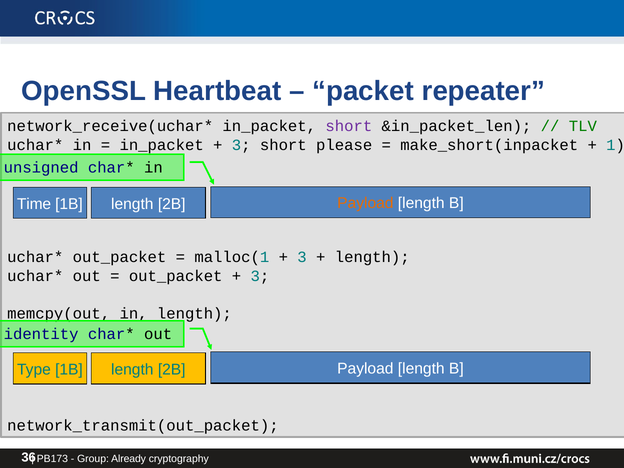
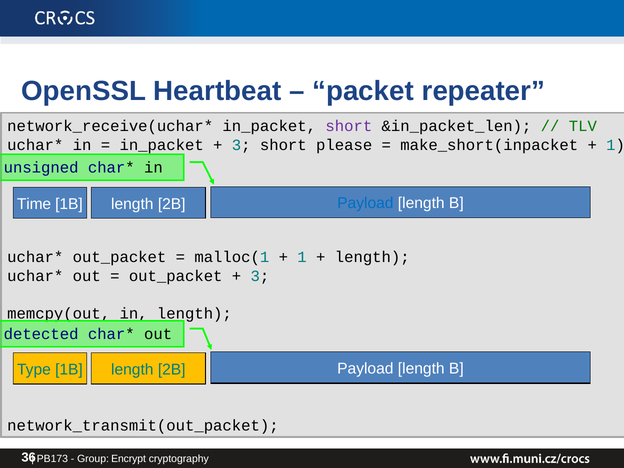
Payload colour: orange -> blue (365, 203)
3: 3 -> 1 (302, 257)
identity: identity -> detected (41, 334)
Already: Already -> Encrypt (129, 459)
